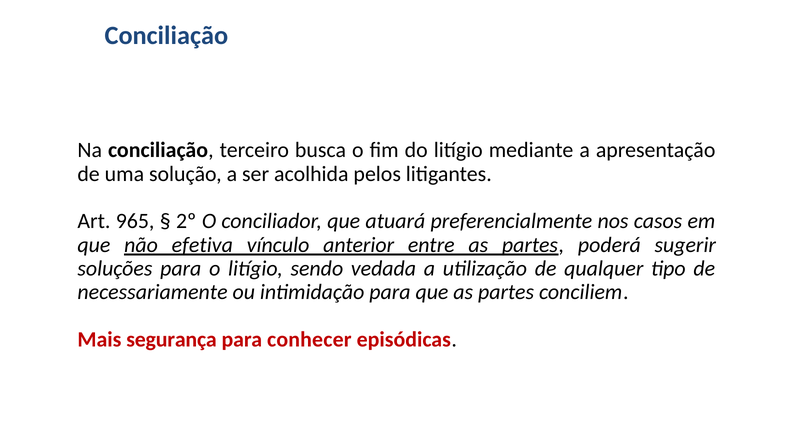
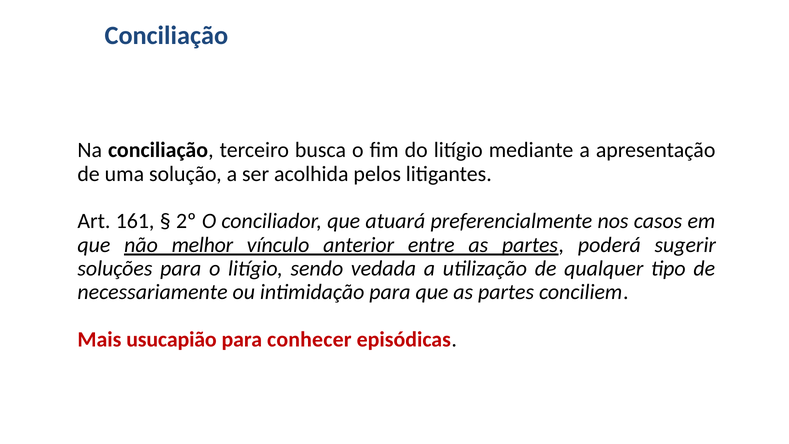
965: 965 -> 161 (135, 221)
efetiva: efetiva -> melhor (202, 245)
segurança: segurança -> usucapião (171, 339)
